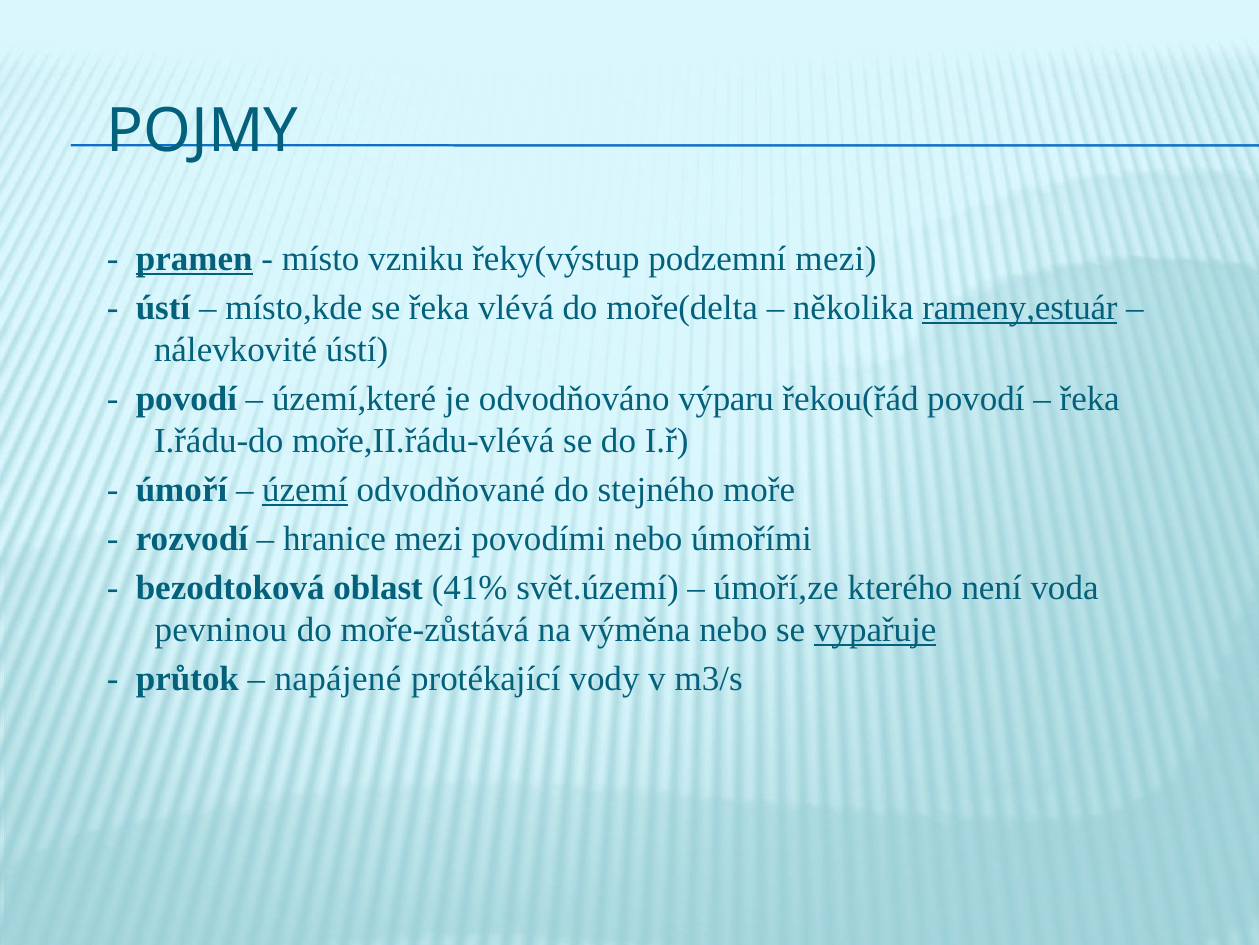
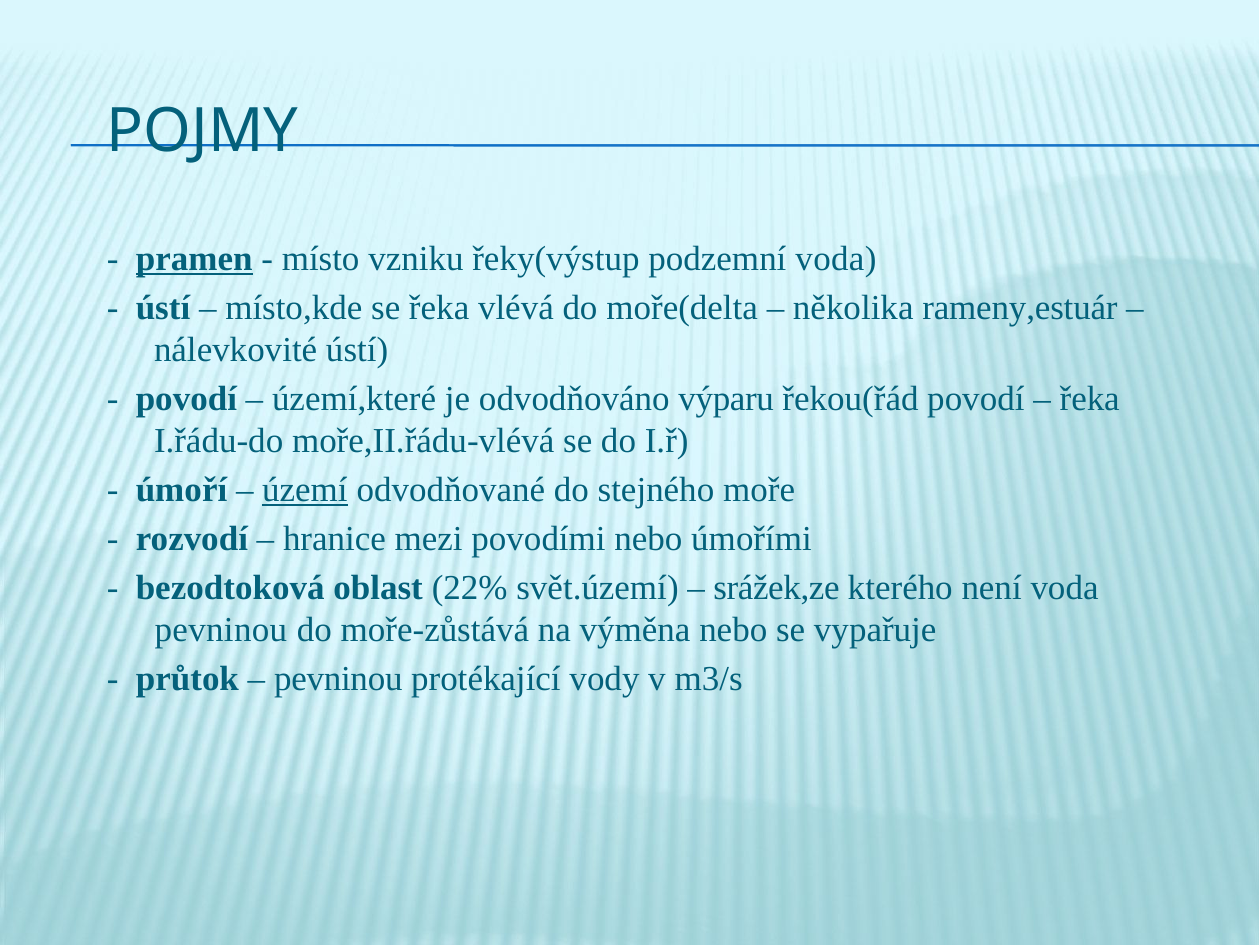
podzemní mezi: mezi -> voda (836, 259)
rameny,estuár underline: present -> none (1020, 308)
41%: 41% -> 22% (470, 588)
úmoří,ze: úmoří,ze -> srážek,ze (776, 588)
vypařuje underline: present -> none (875, 630)
napájené: napájené -> pevninou (338, 679)
